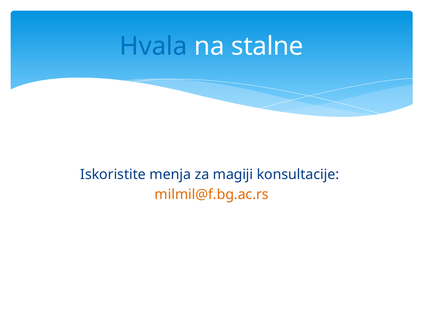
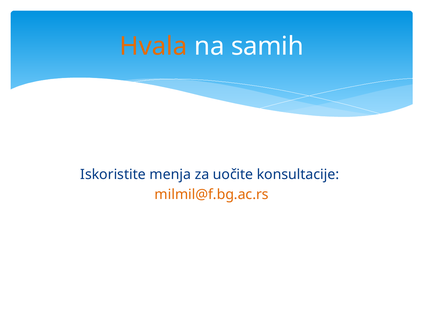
Hvala colour: blue -> orange (153, 46)
stalne: stalne -> samih (267, 46)
magiji: magiji -> uočite (233, 175)
